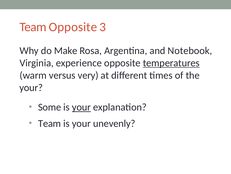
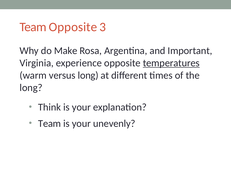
Notebook: Notebook -> Important (190, 50)
versus very: very -> long (88, 75)
your: your -> long (31, 87)
Some: Some -> Think (50, 107)
your underline: present -> none (81, 107)
